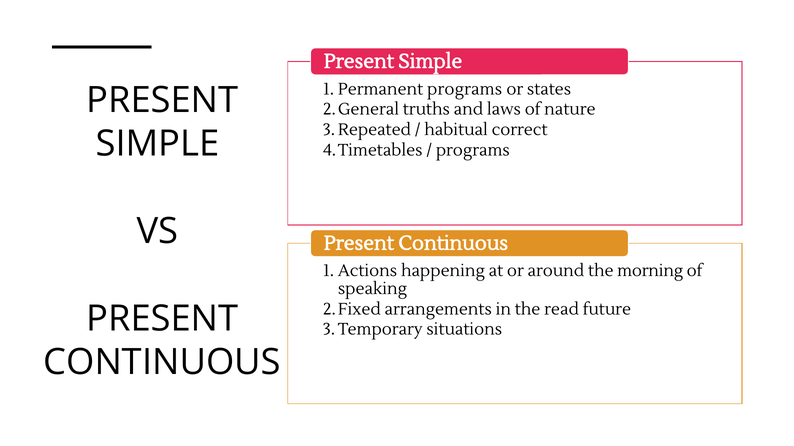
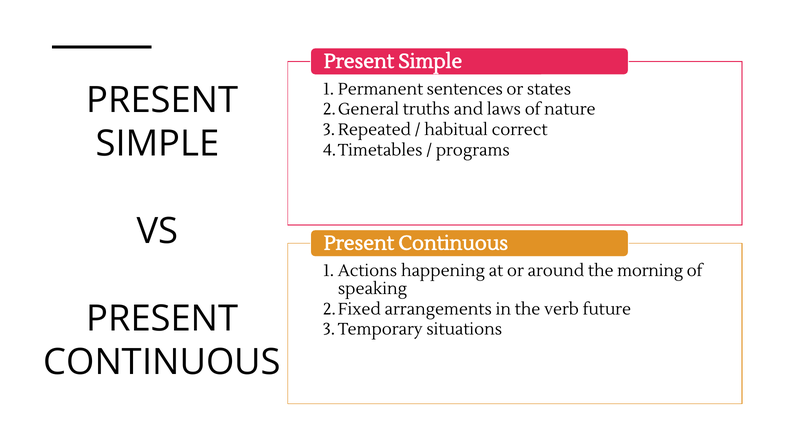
programs: programs -> sentences (465, 89)
read: read -> verb (562, 310)
